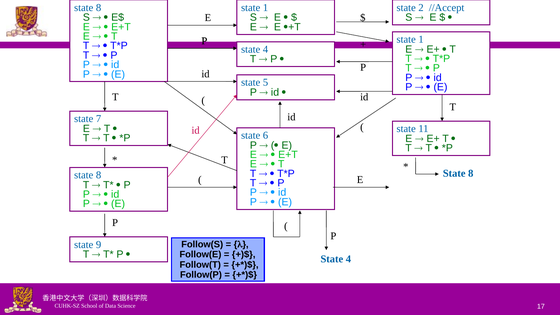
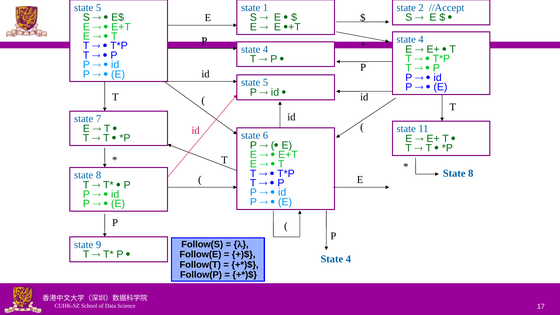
8: 8 -> 5 (99, 8)
1: 1 -> 4 (421, 39)
